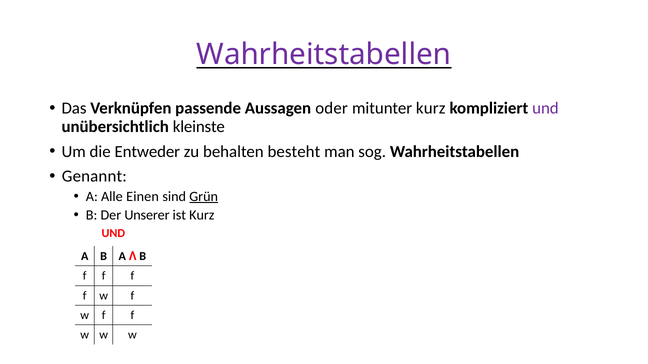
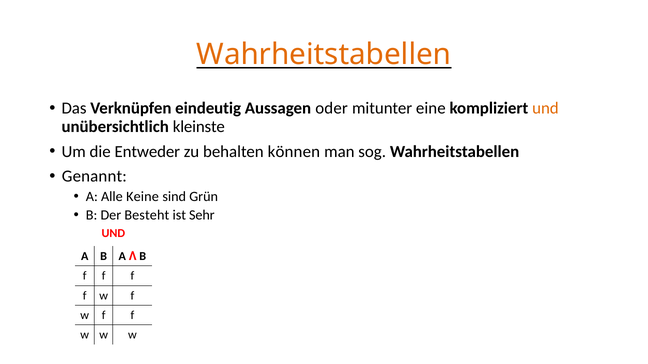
Wahrheitstabellen colour: purple -> orange (324, 54)
passende: passende -> eindeutig (208, 108)
mitunter kurz: kurz -> eine (431, 108)
und colour: purple -> orange (545, 108)
besteht: besteht -> können (294, 152)
Einen: Einen -> Keine (143, 197)
Grün underline: present -> none (204, 197)
Unserer: Unserer -> Besteht (147, 215)
ist Kurz: Kurz -> Sehr (202, 215)
